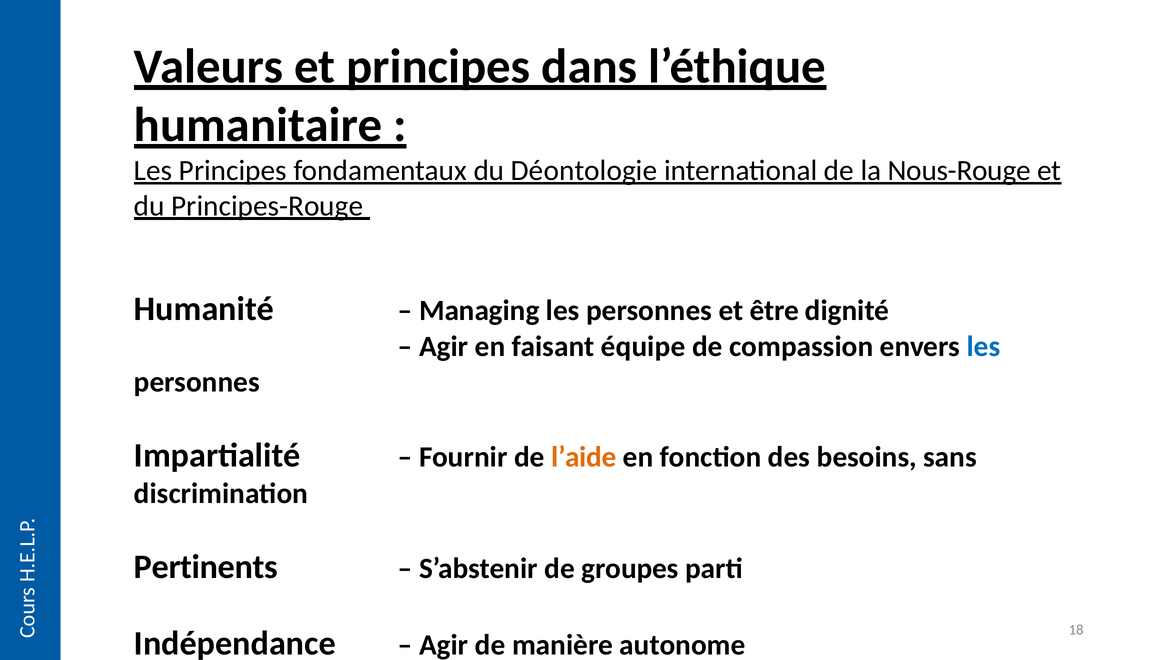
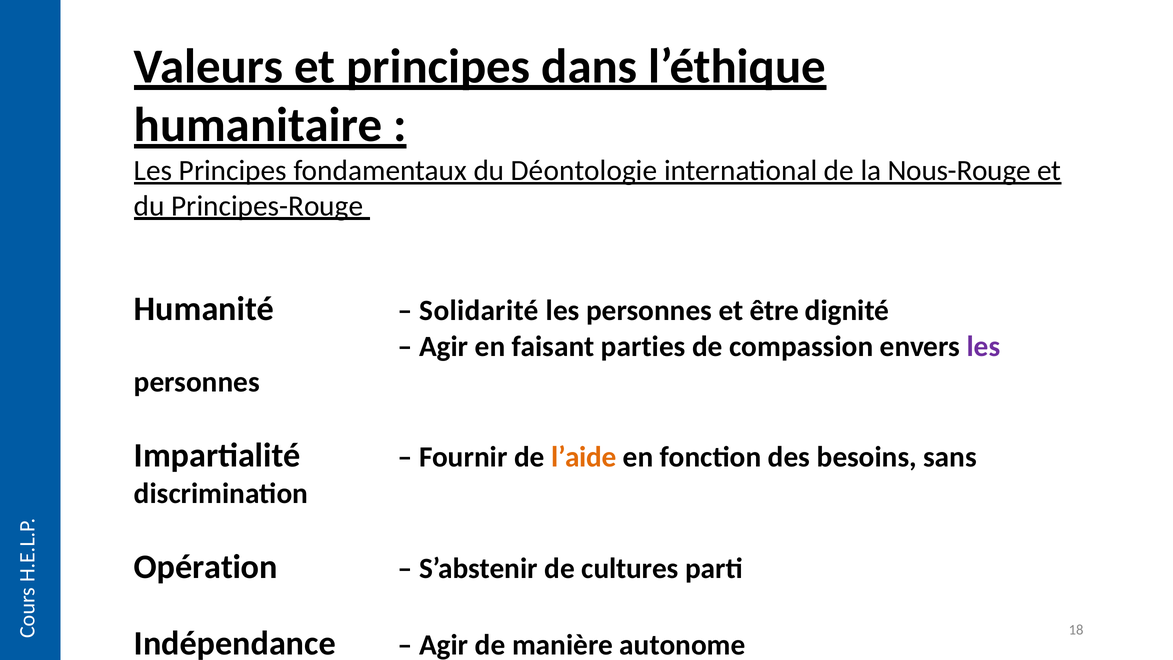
Managing: Managing -> Solidarité (479, 310)
équipe: équipe -> parties (643, 347)
les colour: blue -> purple (984, 347)
Pertinents: Pertinents -> Opération (206, 567)
groupes: groupes -> cultures (630, 568)
